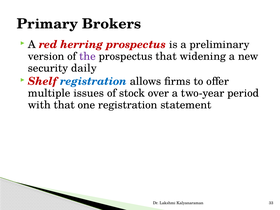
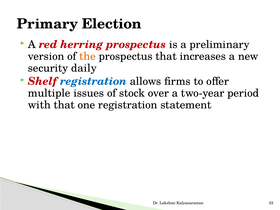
Brokers: Brokers -> Election (112, 24)
the colour: purple -> orange (88, 56)
widening: widening -> increases (203, 56)
